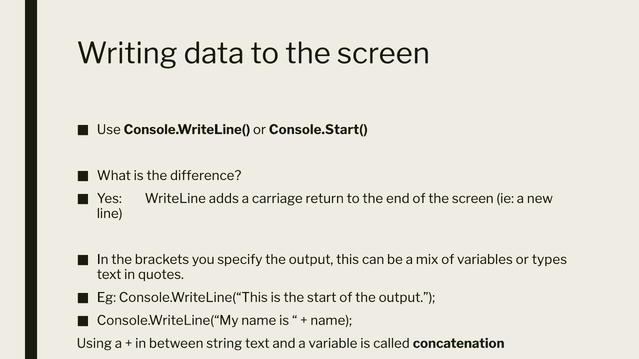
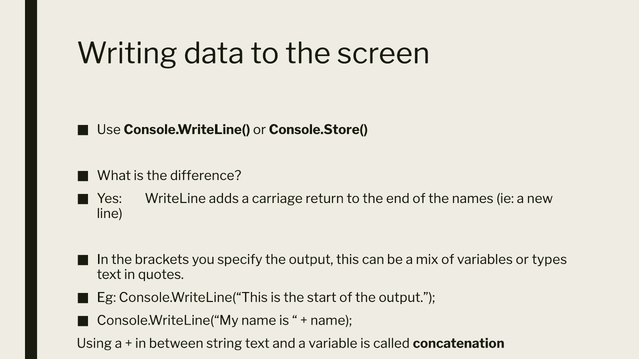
Console.Start(: Console.Start( -> Console.Store( (318, 130)
of the screen: screen -> names (473, 199)
